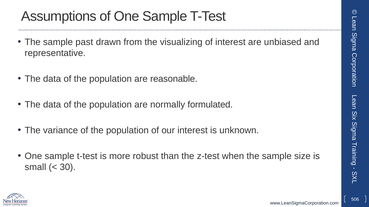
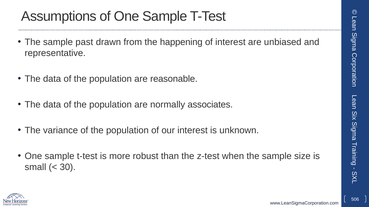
visualizing: visualizing -> happening (181, 42)
formulated: formulated -> associates (210, 105)
